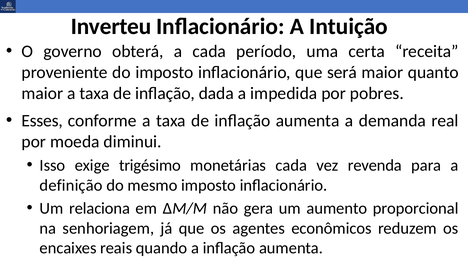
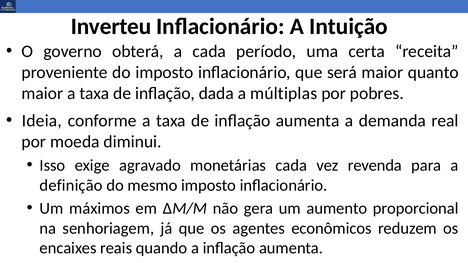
impedida: impedida -> múltiplas (284, 93)
Esses: Esses -> Ideia (42, 121)
trigésimo: trigésimo -> agravado (150, 166)
relaciona: relaciona -> máximos (99, 209)
